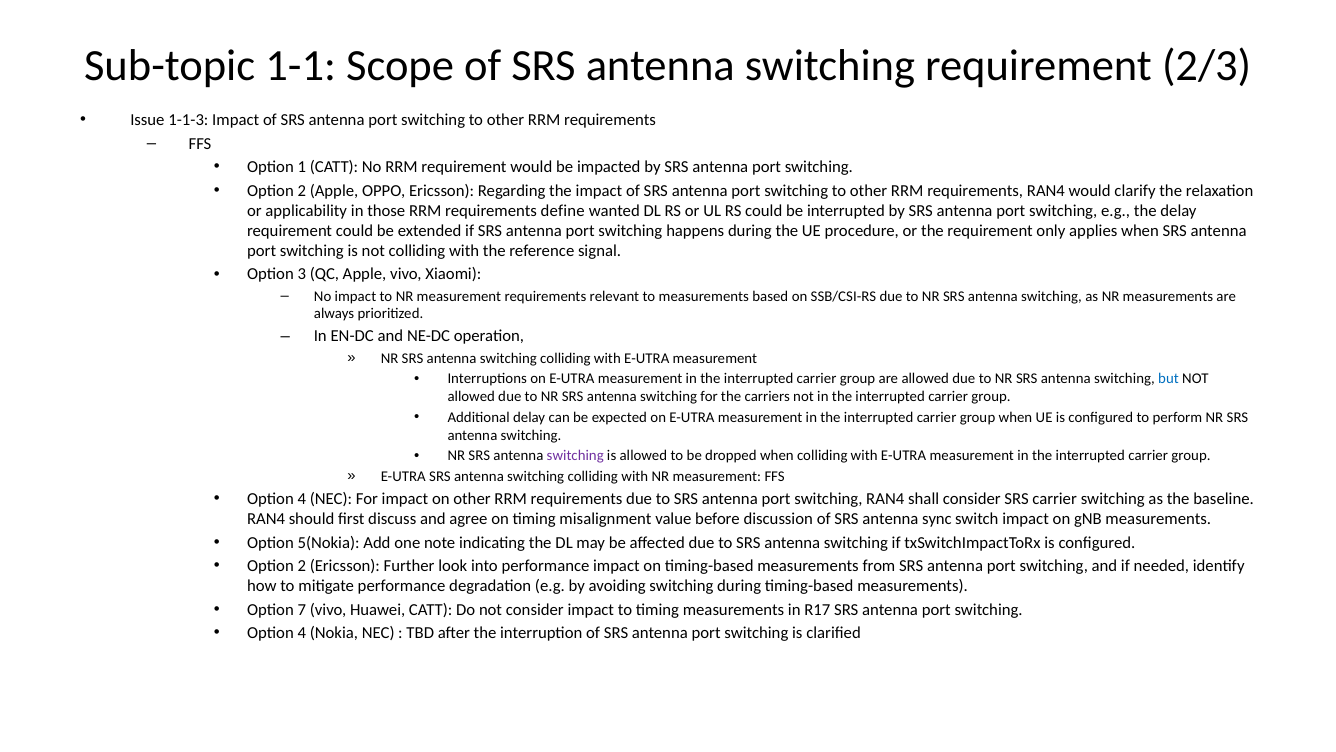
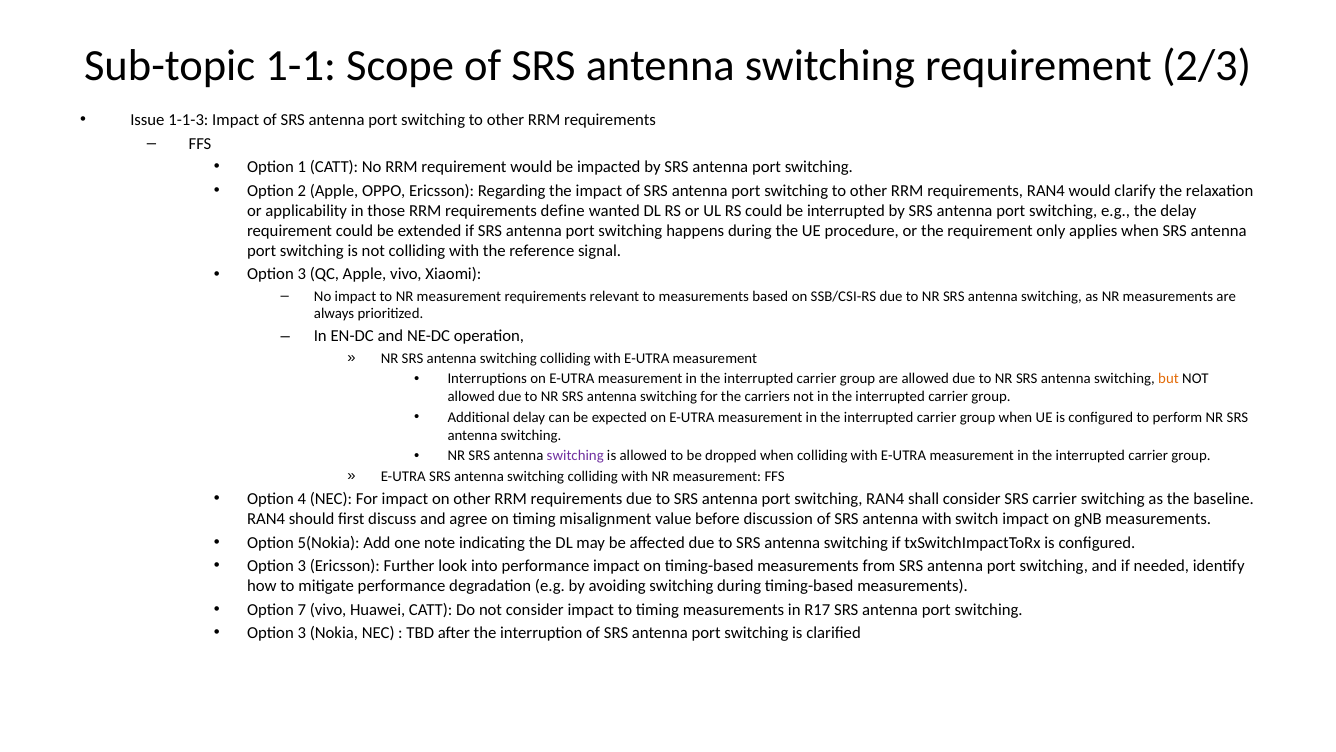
but colour: blue -> orange (1169, 379)
antenna sync: sync -> with (937, 519)
2: 2 -> 3 (302, 566)
4: 4 -> 3 (302, 633)
